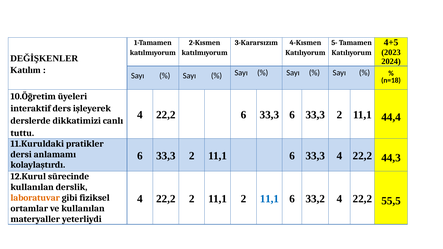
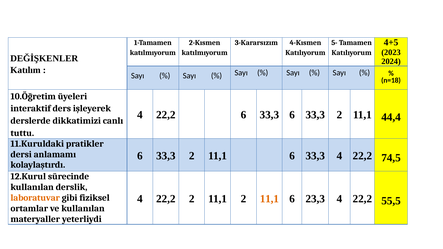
44,3: 44,3 -> 74,5 (391, 158)
11,1 colour: blue -> orange (269, 199)
33,2: 33,2 -> 23,3 (315, 199)
